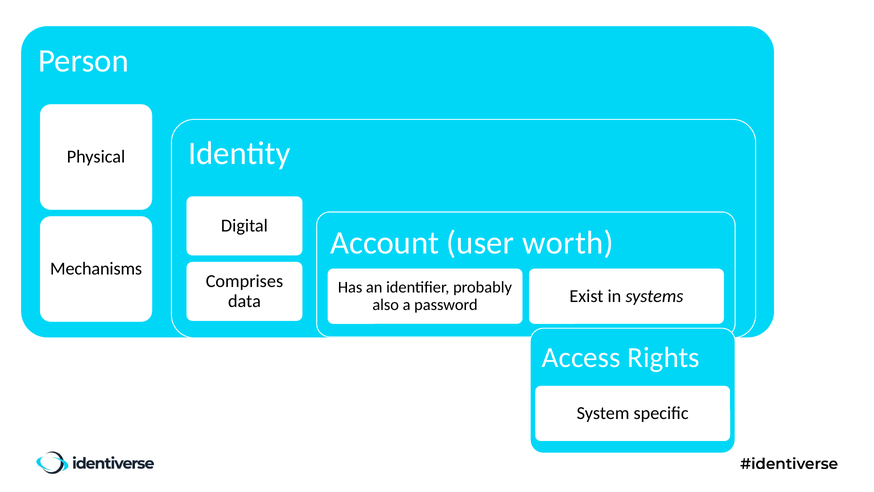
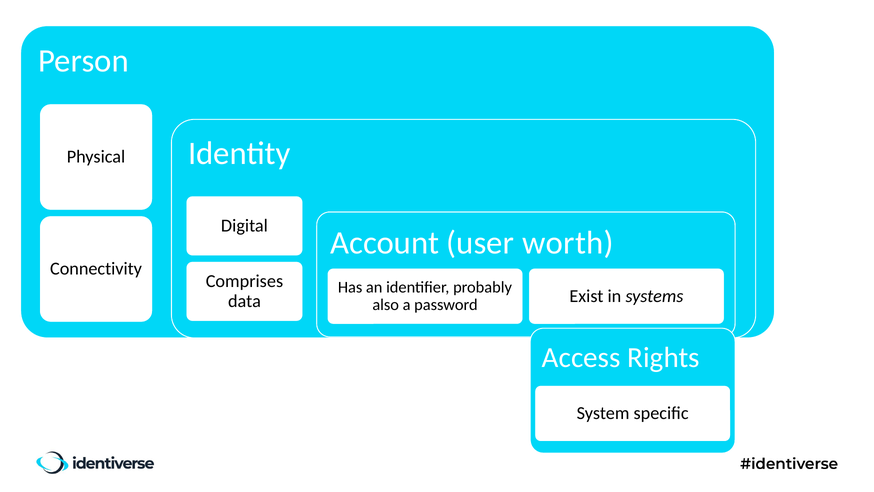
Mechanisms: Mechanisms -> Connectivity (96, 269)
